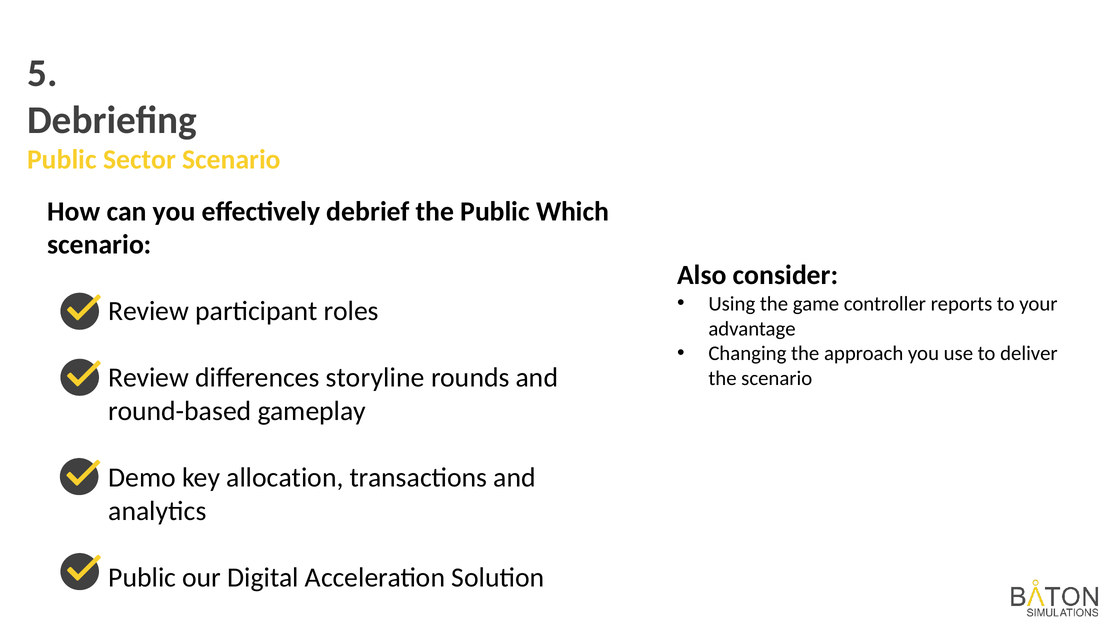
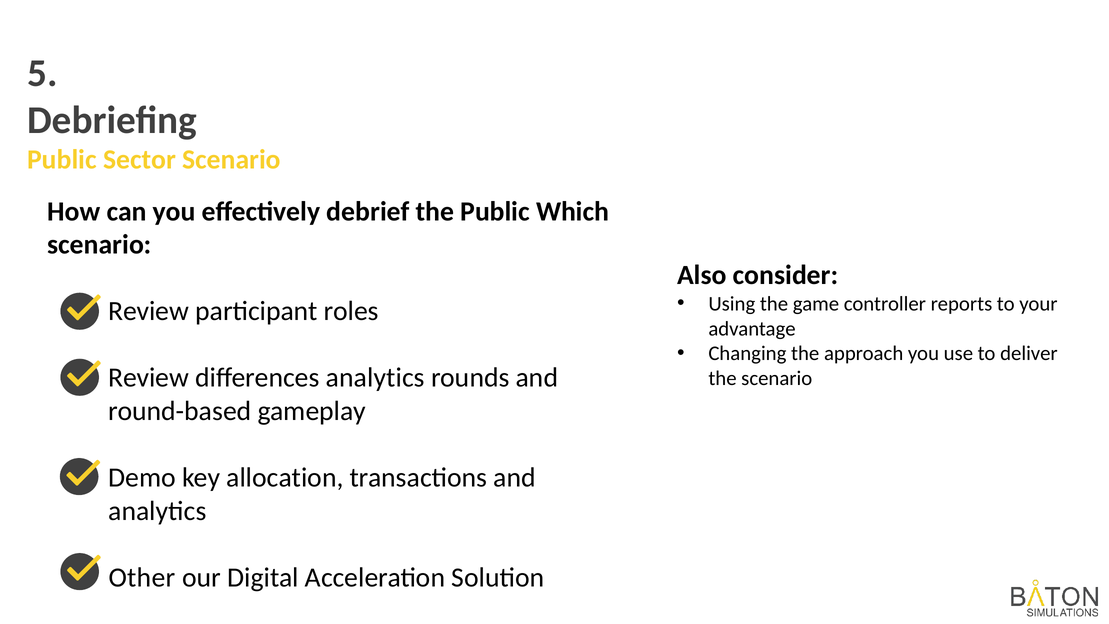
differences storyline: storyline -> analytics (375, 378)
Public: Public -> Other (142, 577)
